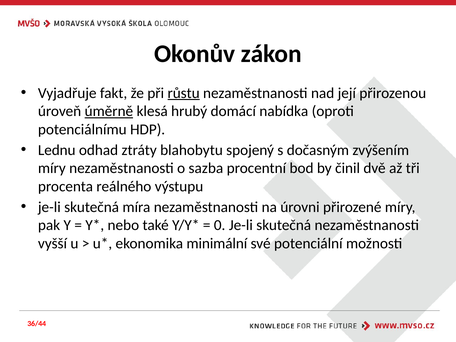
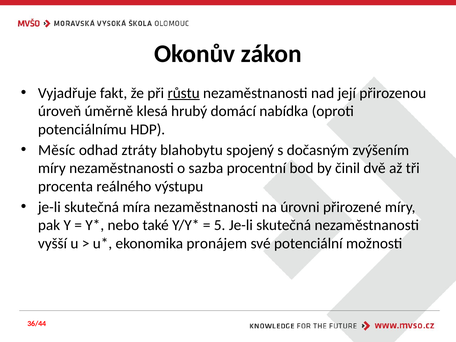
úměrně underline: present -> none (109, 111)
Lednu: Lednu -> Měsíc (57, 150)
0: 0 -> 5 (220, 225)
minimální: minimální -> pronájem (217, 244)
